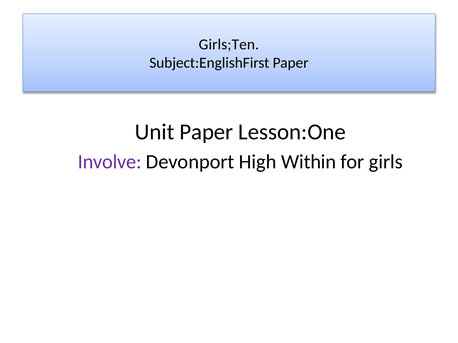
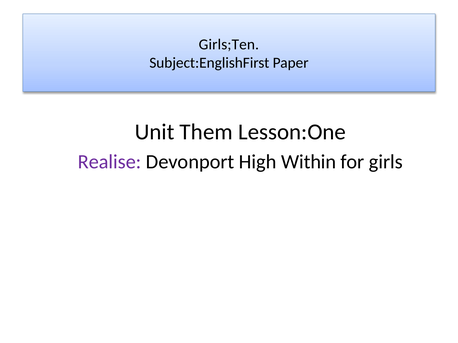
Unit Paper: Paper -> Them (206, 132)
Involve: Involve -> Realise (110, 162)
